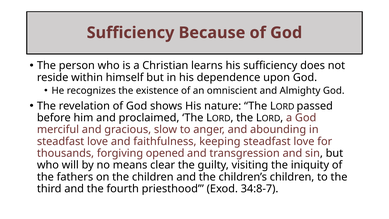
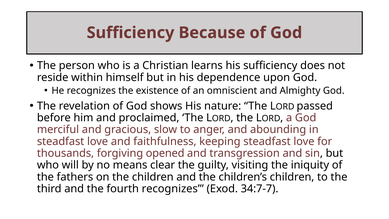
fourth priesthood: priesthood -> recognizes (173, 189)
34:8-7: 34:8-7 -> 34:7-7 (260, 189)
